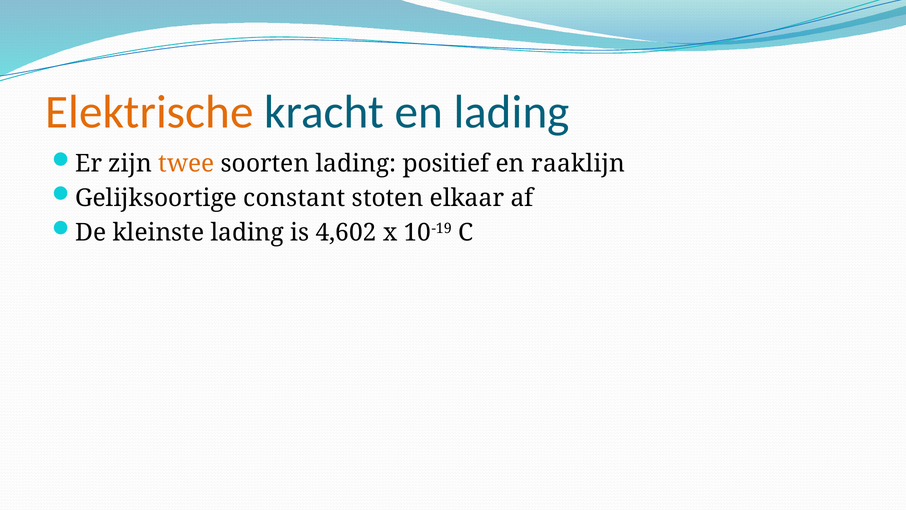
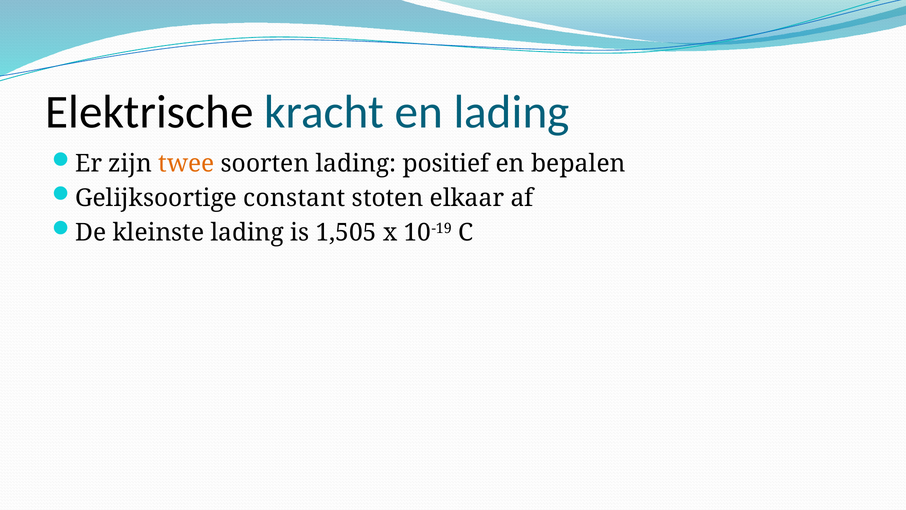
Elektrische colour: orange -> black (149, 112)
raaklijn: raaklijn -> bepalen (578, 164)
4,602: 4,602 -> 1,505 (346, 232)
